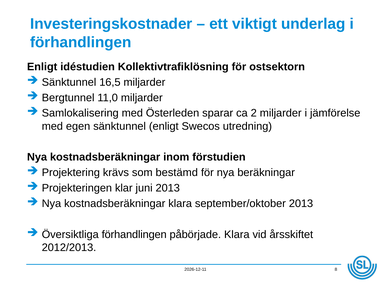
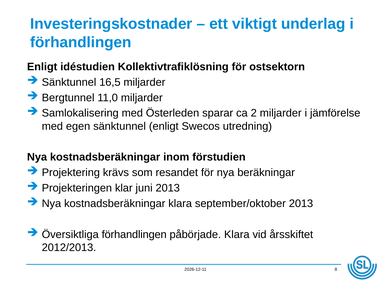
bestämd: bestämd -> resandet (177, 173)
